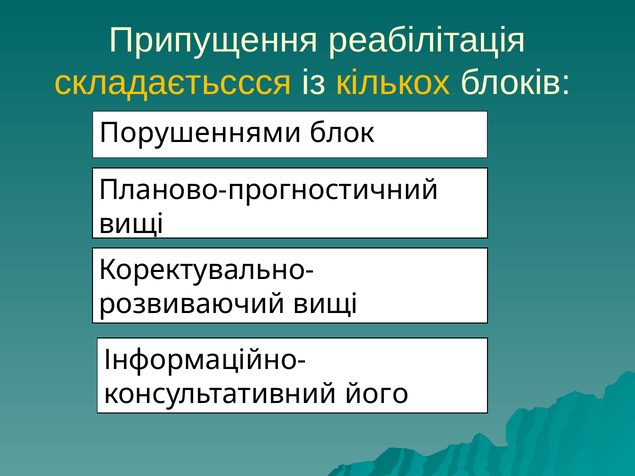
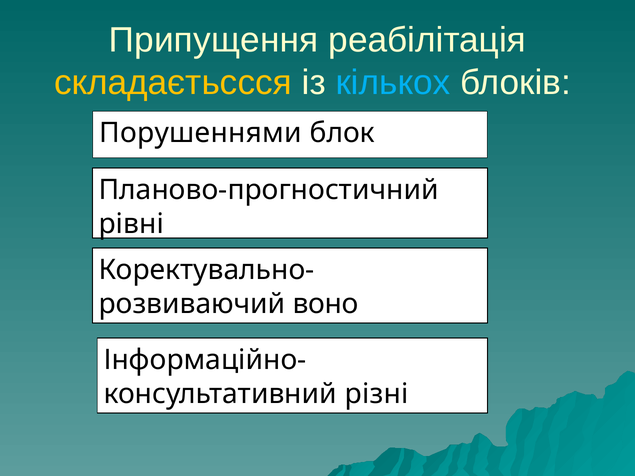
кількох colour: yellow -> light blue (393, 82)
вищі: вищі -> рівні (131, 224)
вищі: вищі -> воно (326, 304)
його: його -> різні (377, 394)
